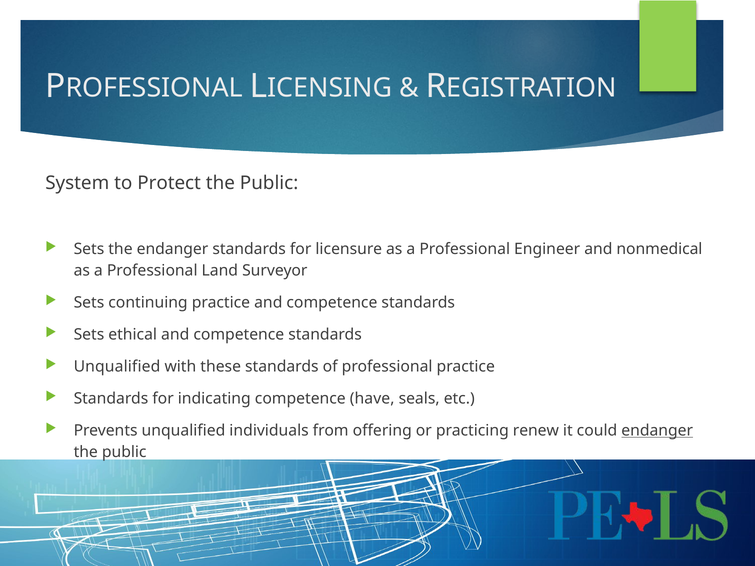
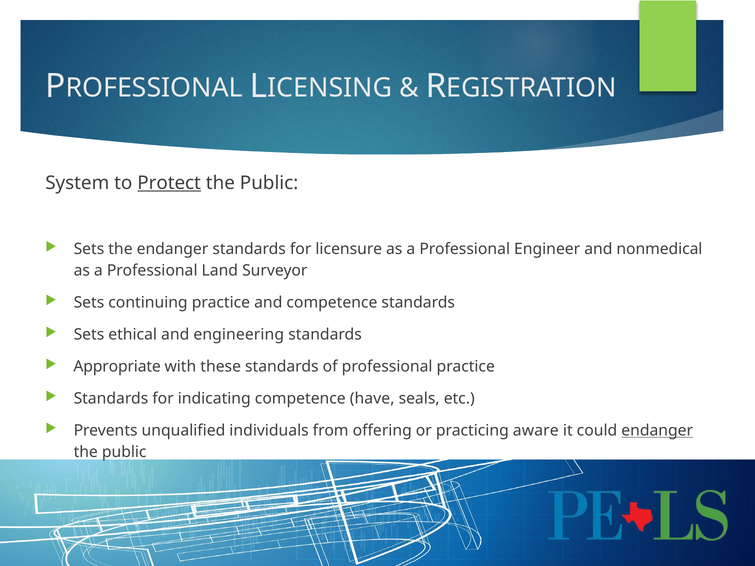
Protect underline: none -> present (169, 183)
ethical and competence: competence -> engineering (239, 335)
Unqualified: Unqualified -> Appropriate (117, 367)
renew: renew -> aware (536, 431)
